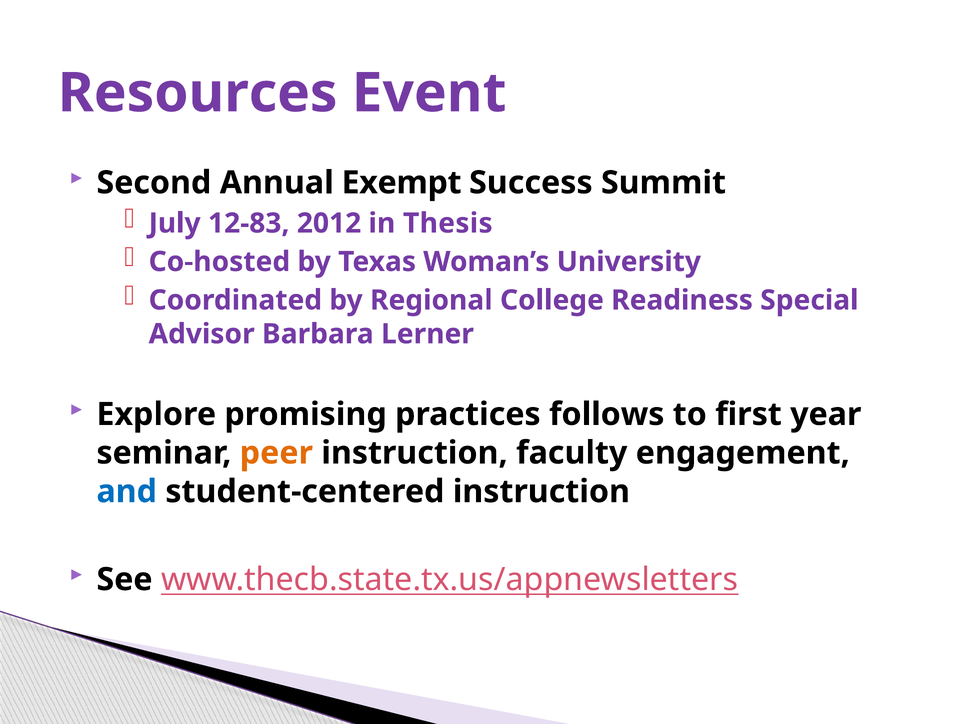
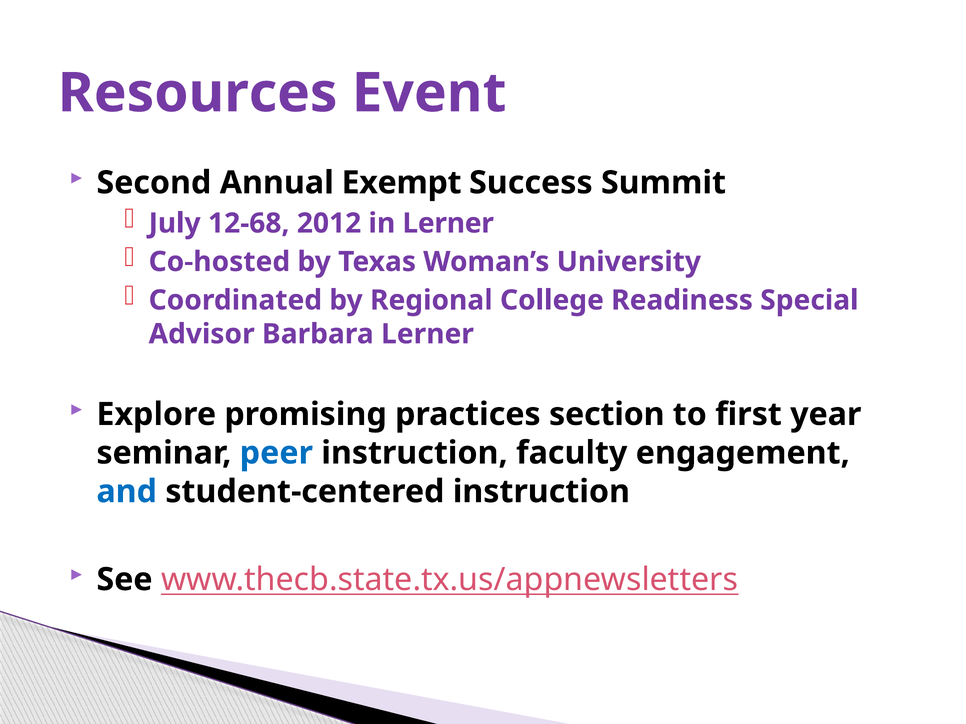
12-83: 12-83 -> 12-68 (249, 223)
in Thesis: Thesis -> Lerner (448, 223)
follows: follows -> section (607, 415)
peer colour: orange -> blue (276, 453)
